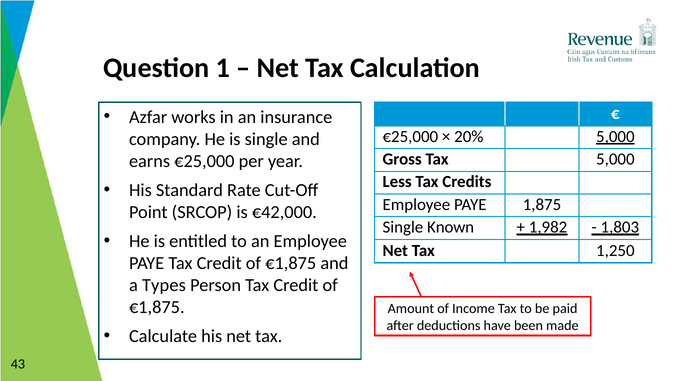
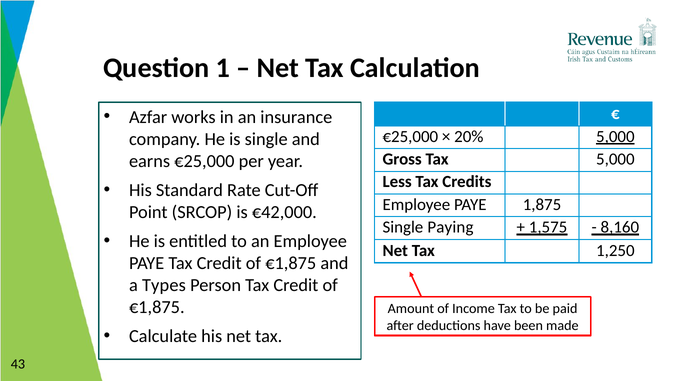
Known: Known -> Paying (450, 227)
1,982: 1,982 -> 1,575 (548, 227)
1,803: 1,803 -> 8,160 (620, 227)
